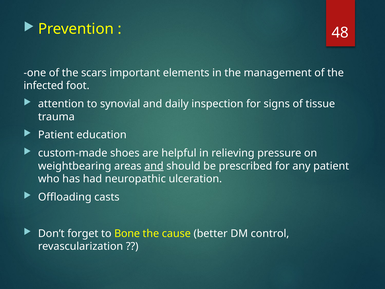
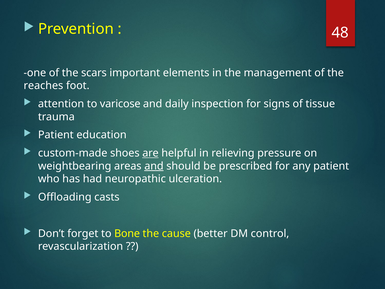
infected: infected -> reaches (43, 86)
synovial: synovial -> varicose (120, 104)
are underline: none -> present (150, 153)
